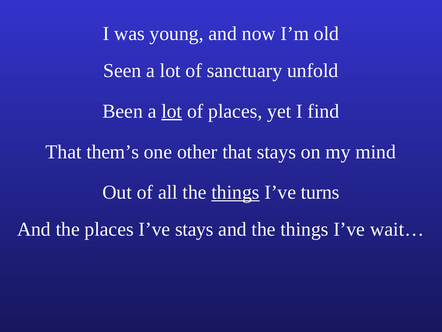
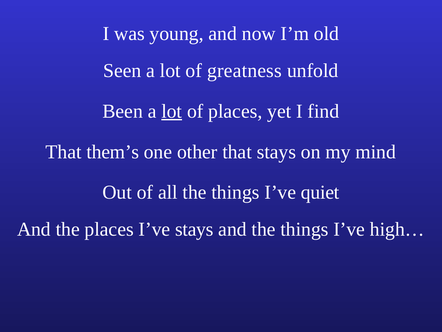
sanctuary: sanctuary -> greatness (244, 71)
things underline: present -> none (236, 192)
turns: turns -> quiet (320, 192)
wait…: wait… -> high… (397, 229)
